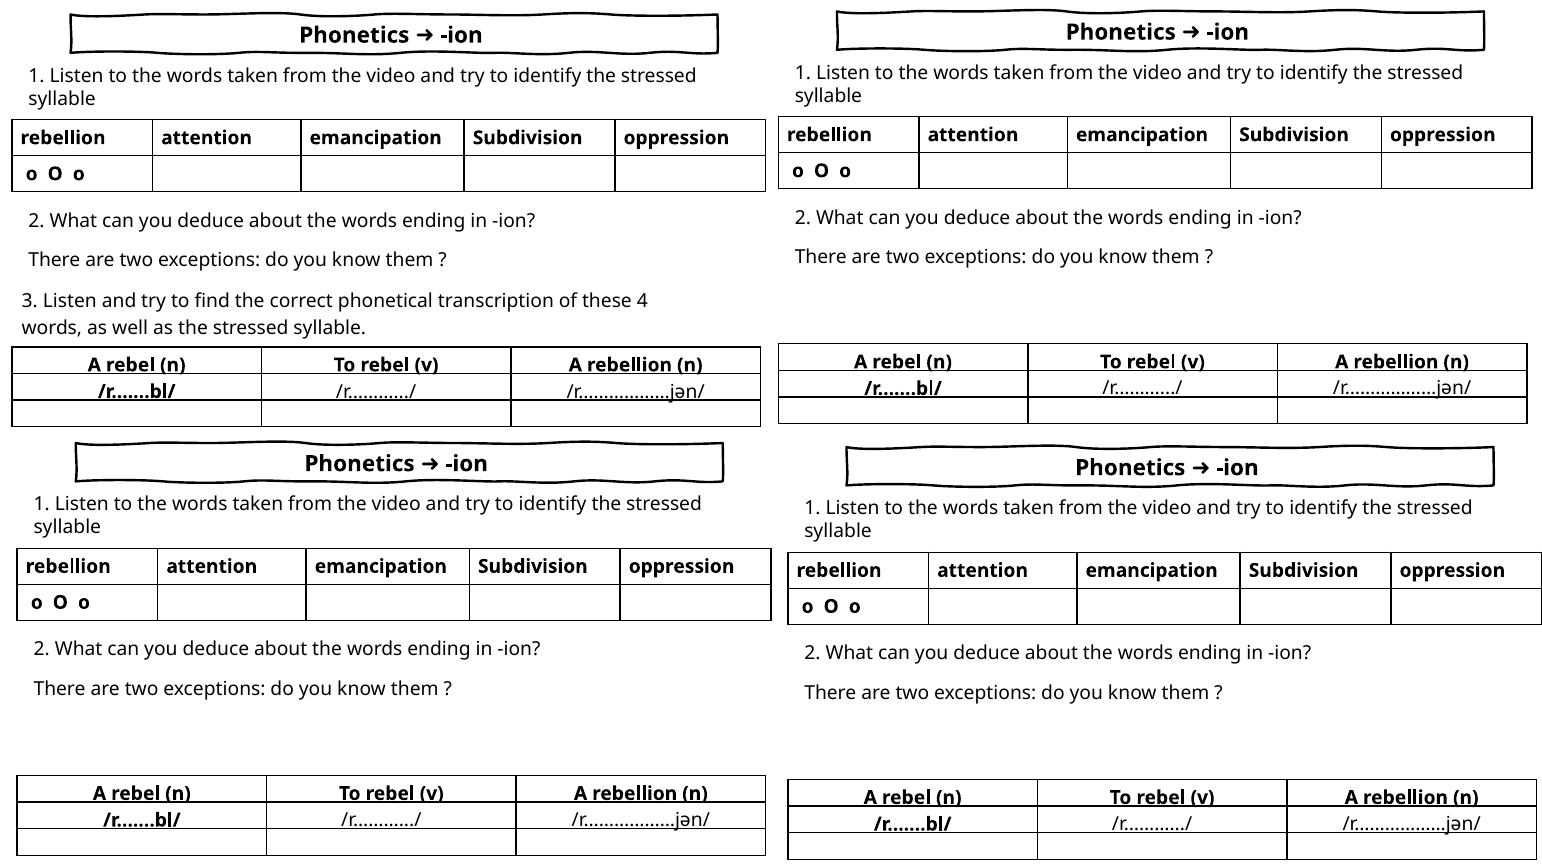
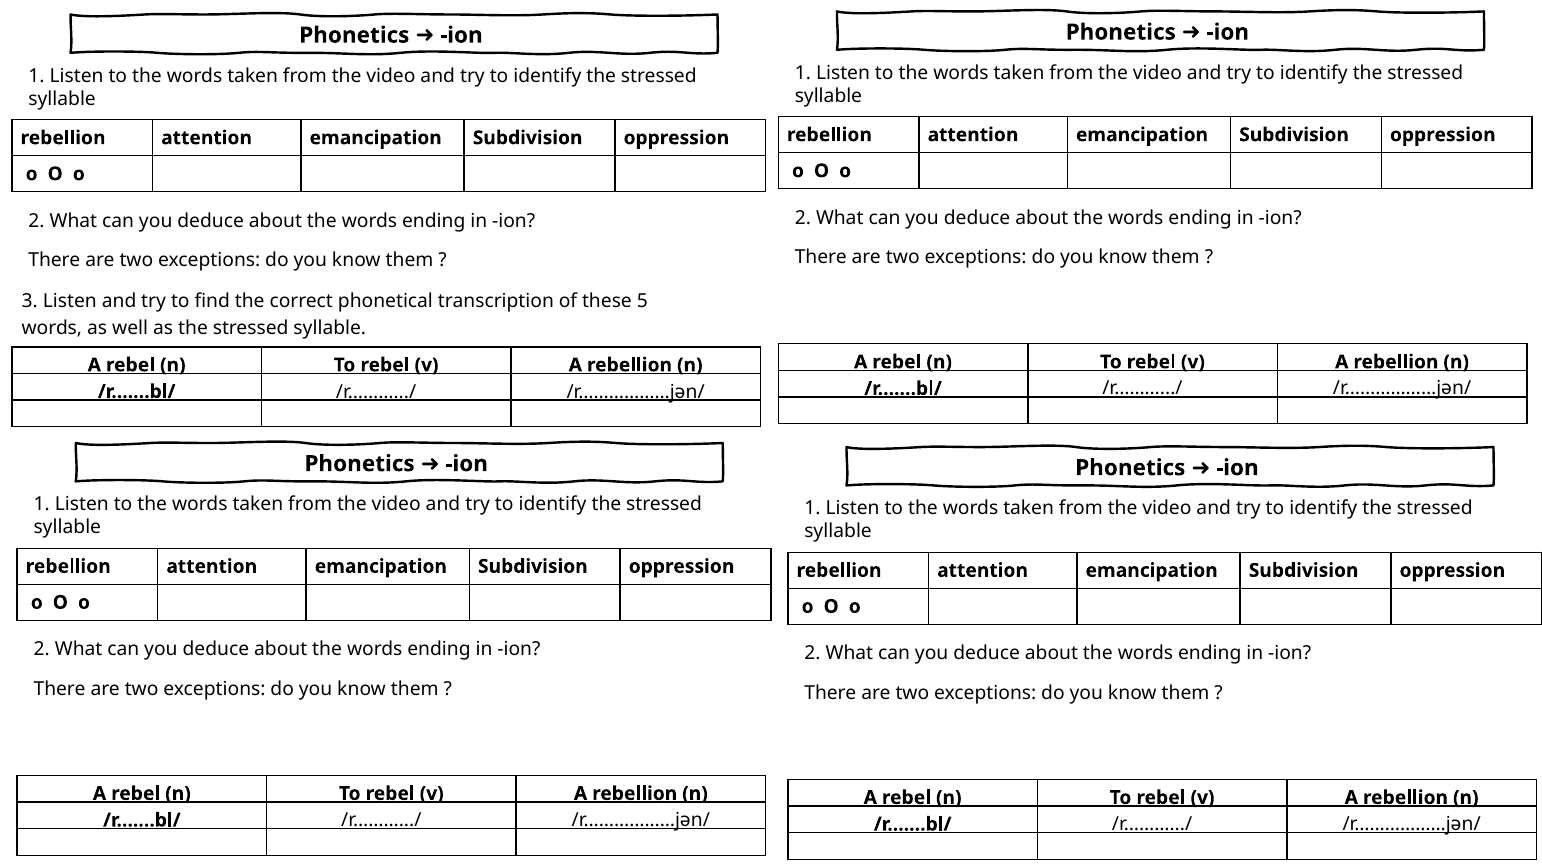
4: 4 -> 5 (642, 301)
